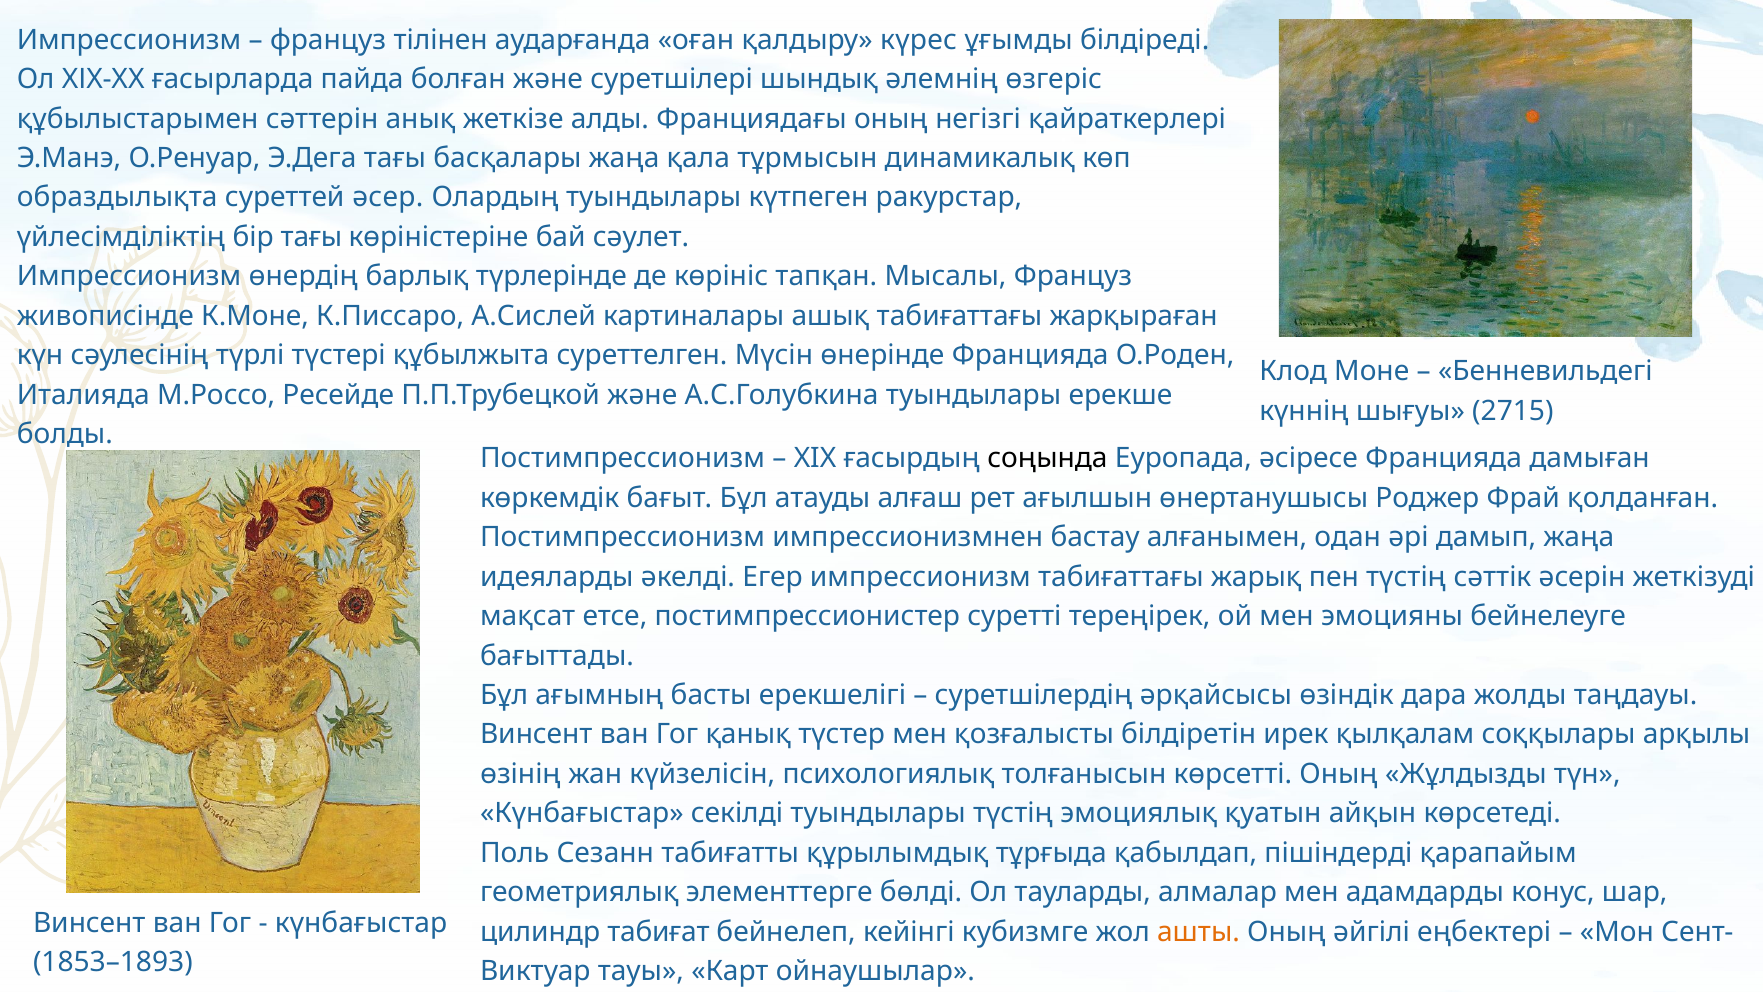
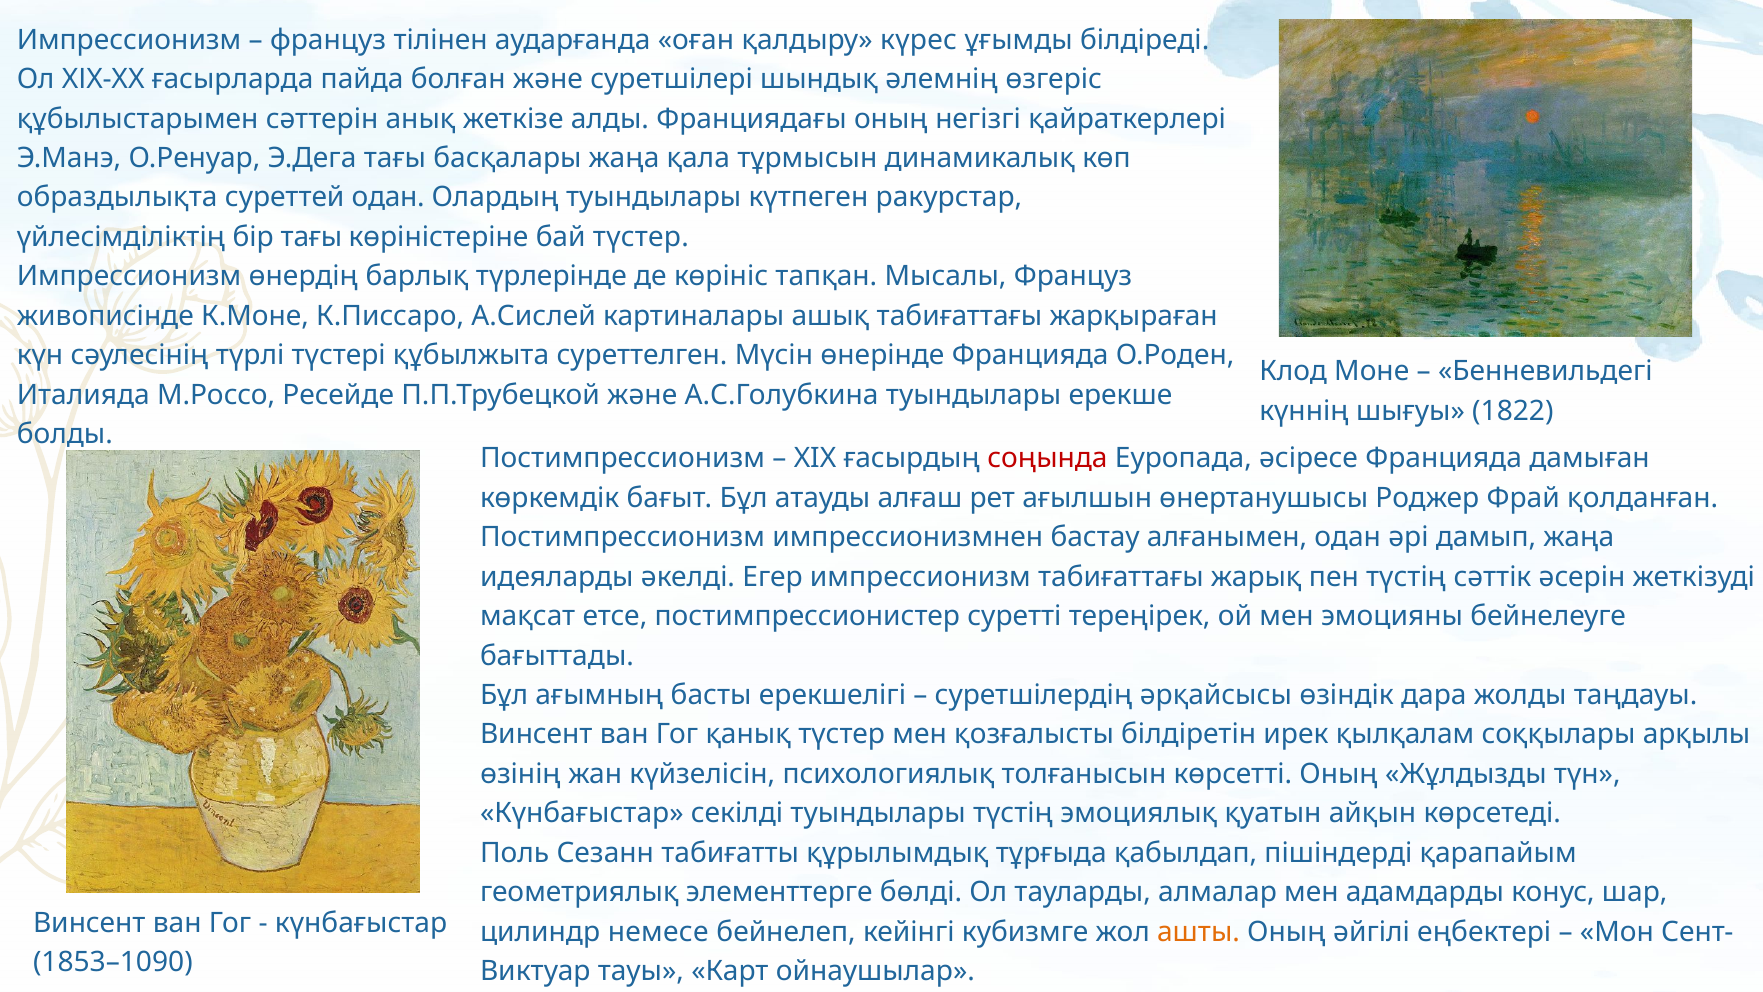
суреттей әсер: әсер -> одан (388, 198)
бай сәулет: сәулет -> түстер (641, 237)
2715: 2715 -> 1822 (1513, 411)
соңында colour: black -> red (1047, 458)
табиғат: табиғат -> немесе (658, 931)
1853–1893: 1853–1893 -> 1853–1090 (113, 962)
